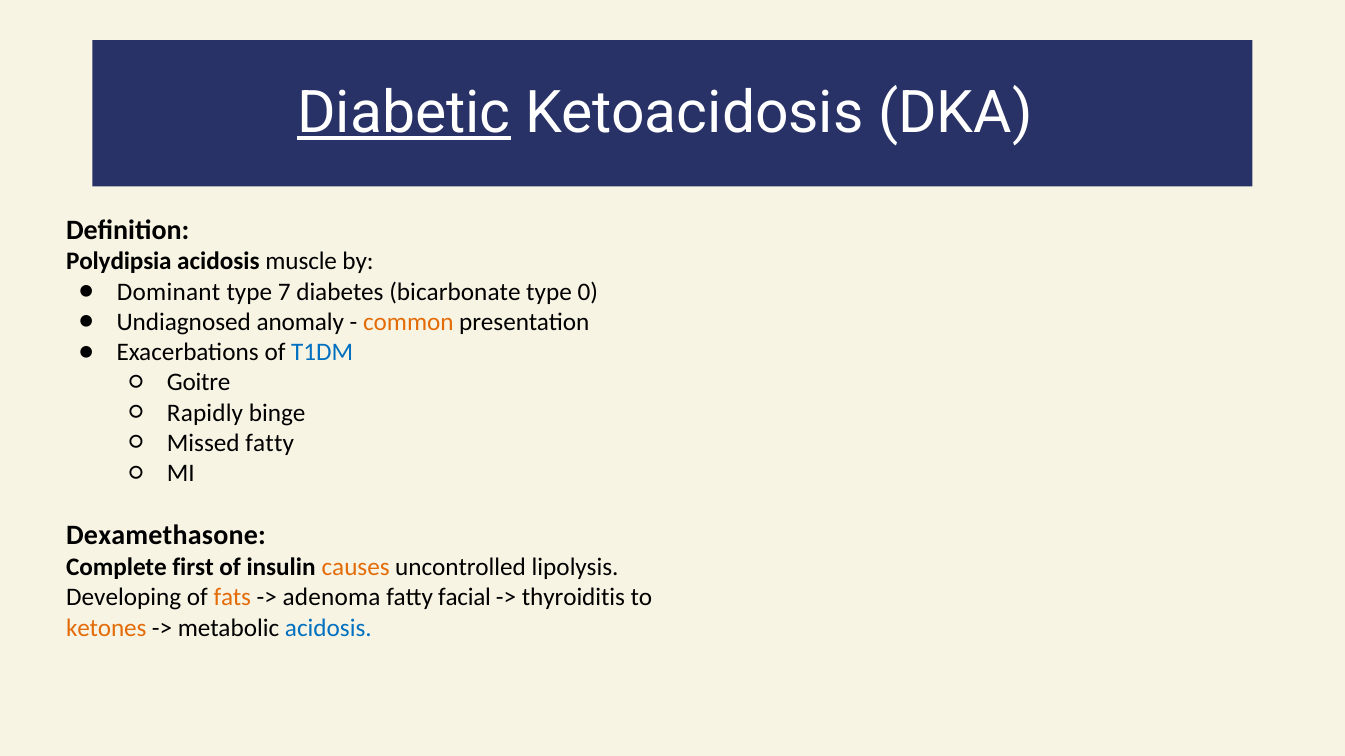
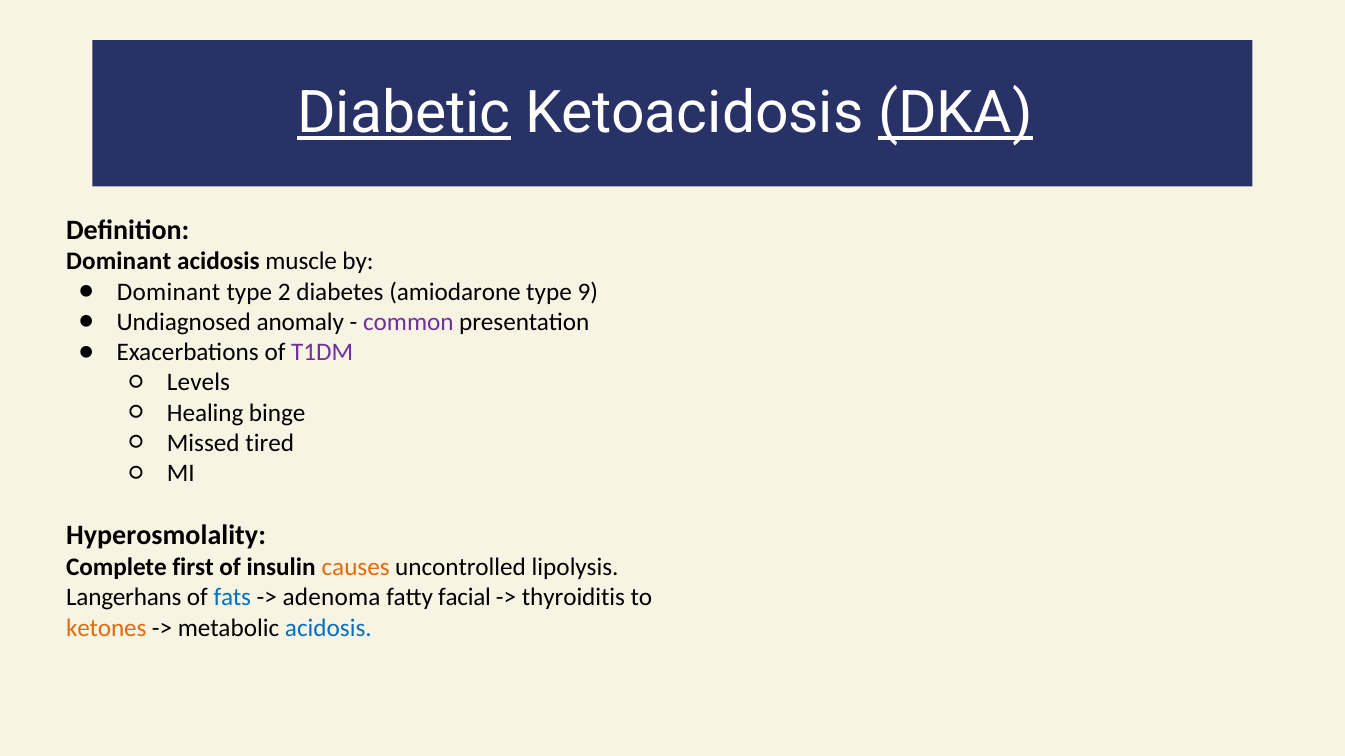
DKA underline: none -> present (955, 113)
Polydipsia: Polydipsia -> Dominant (119, 262)
7: 7 -> 2 (284, 292)
bicarbonate: bicarbonate -> amiodarone (455, 292)
0: 0 -> 9 (588, 292)
common colour: orange -> purple (408, 322)
T1DM colour: blue -> purple (322, 353)
Goitre: Goitre -> Levels (199, 383)
Rapidly: Rapidly -> Healing (205, 413)
Missed fatty: fatty -> tired (270, 443)
Dexamethasone: Dexamethasone -> Hyperosmolality (166, 536)
Developing: Developing -> Langerhans (124, 598)
fats colour: orange -> blue (232, 598)
